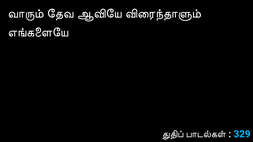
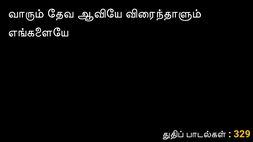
329 colour: light blue -> yellow (242, 134)
